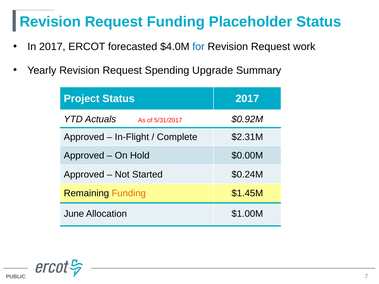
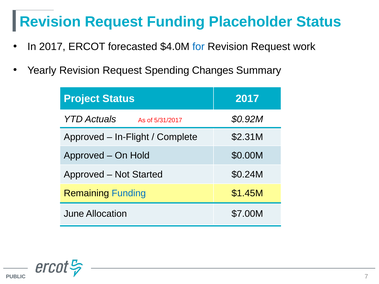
Upgrade: Upgrade -> Changes (213, 70)
Funding colour: orange -> blue (129, 193)
$1.00M: $1.00M -> $7.00M (247, 214)
